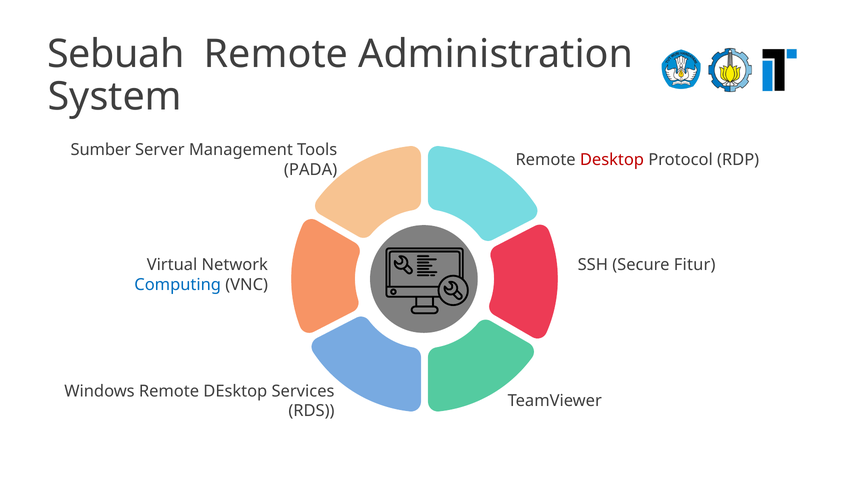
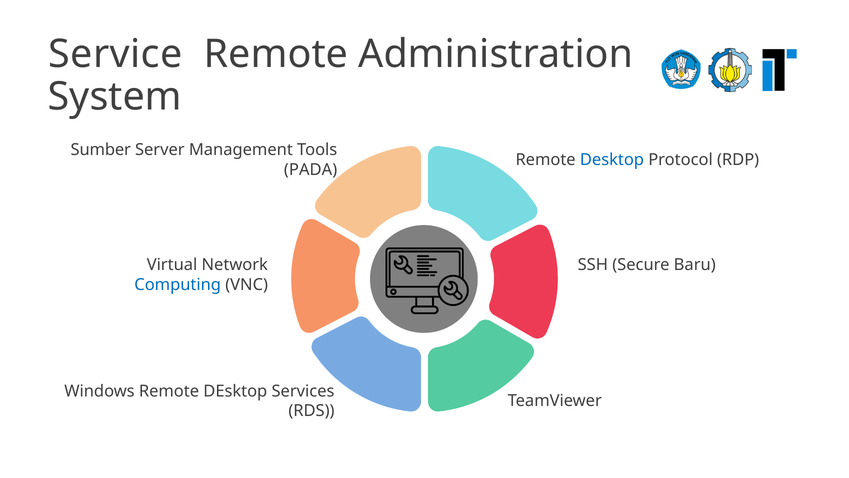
Sebuah: Sebuah -> Service (115, 54)
Desktop colour: red -> blue (612, 159)
Fitur: Fitur -> Baru (695, 265)
